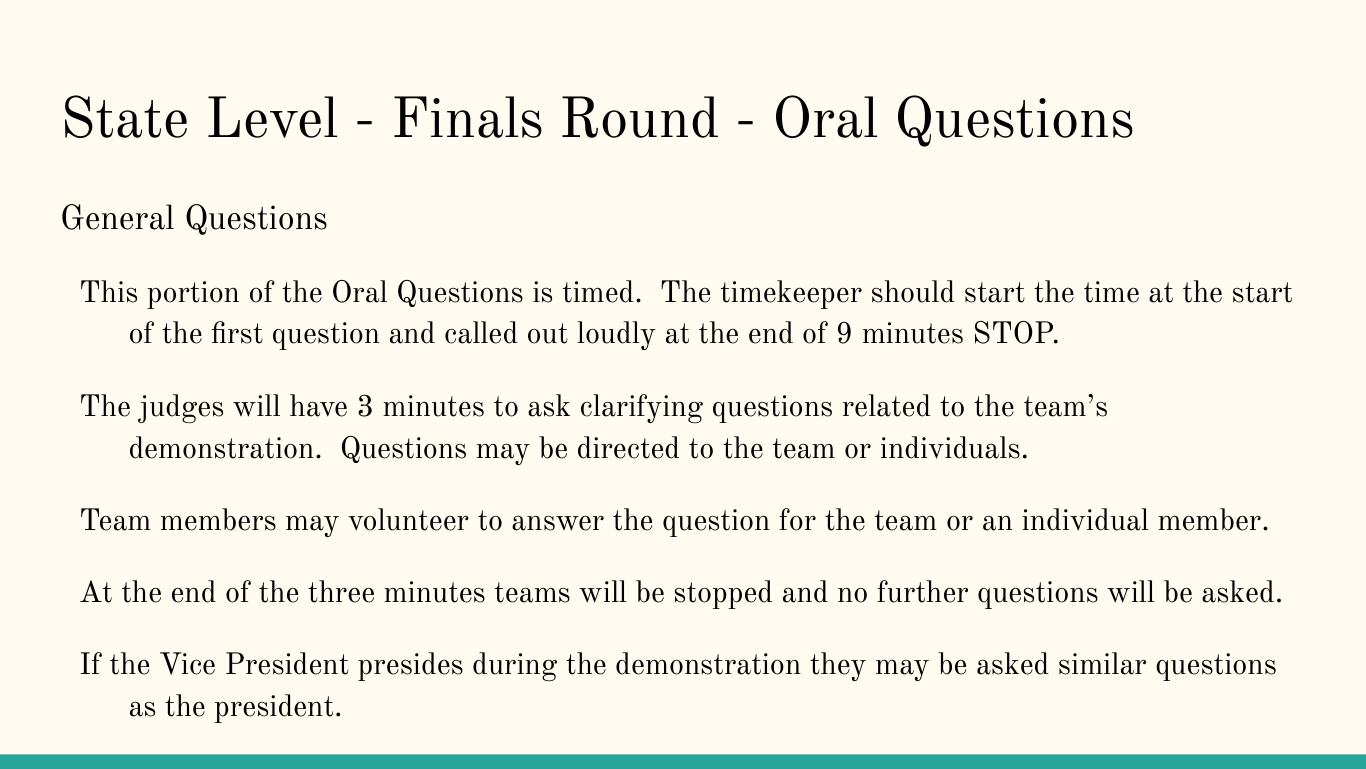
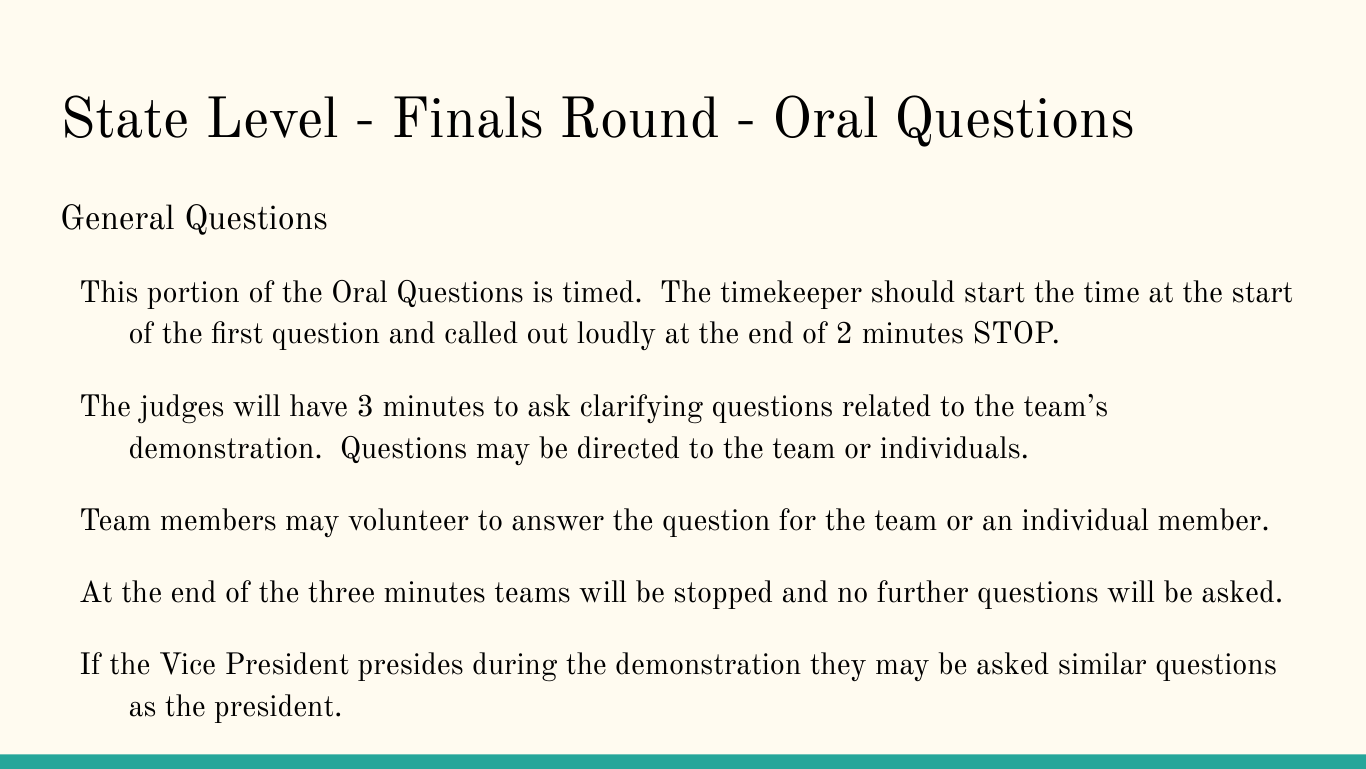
9: 9 -> 2 (844, 334)
